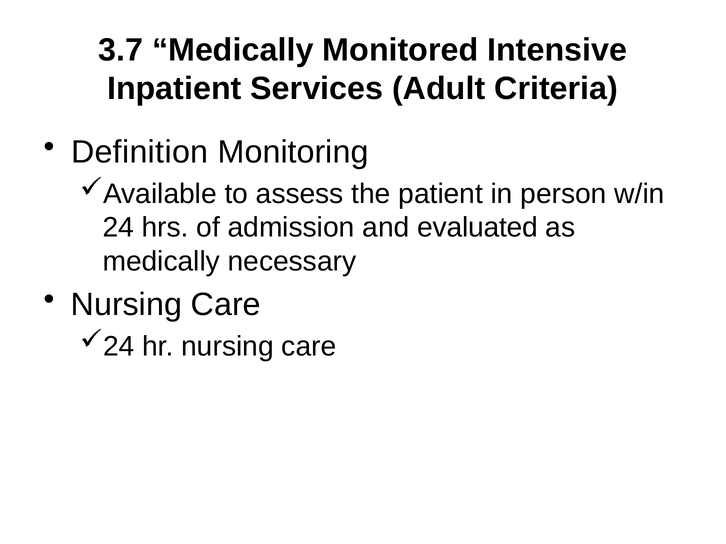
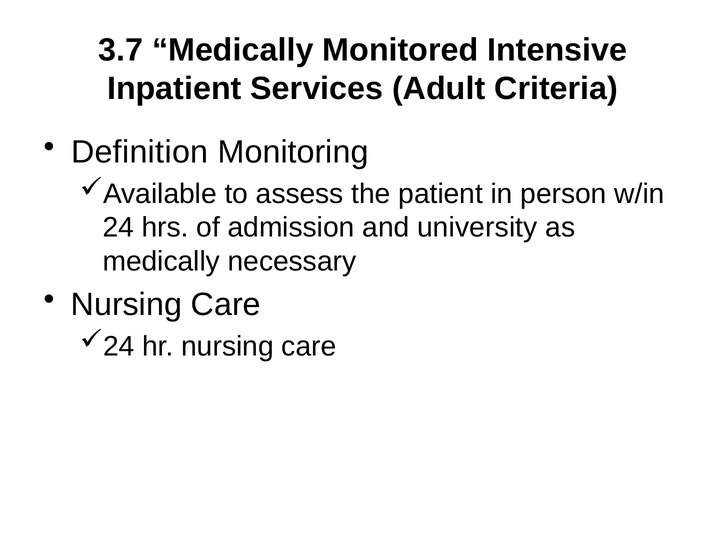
evaluated: evaluated -> university (477, 228)
